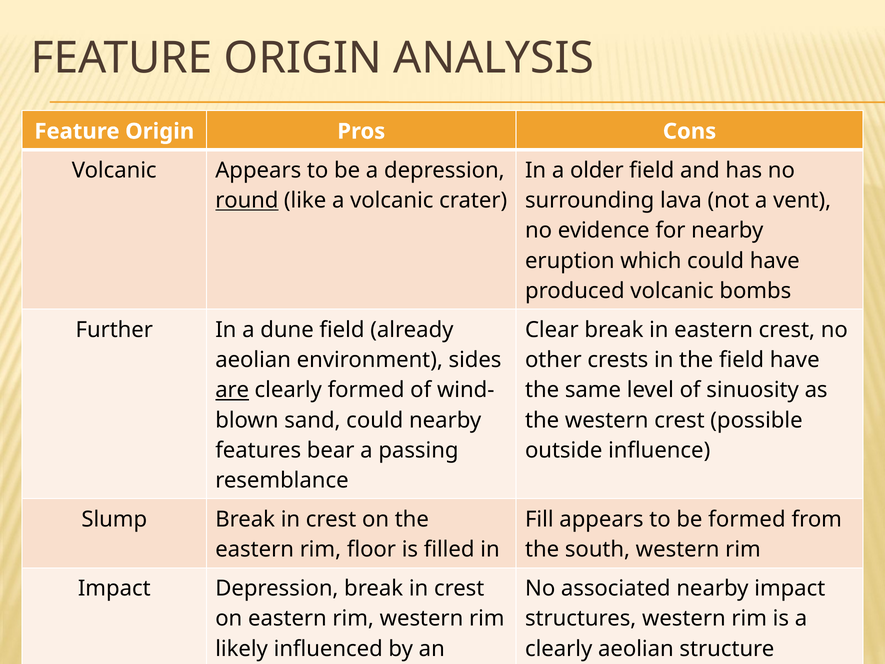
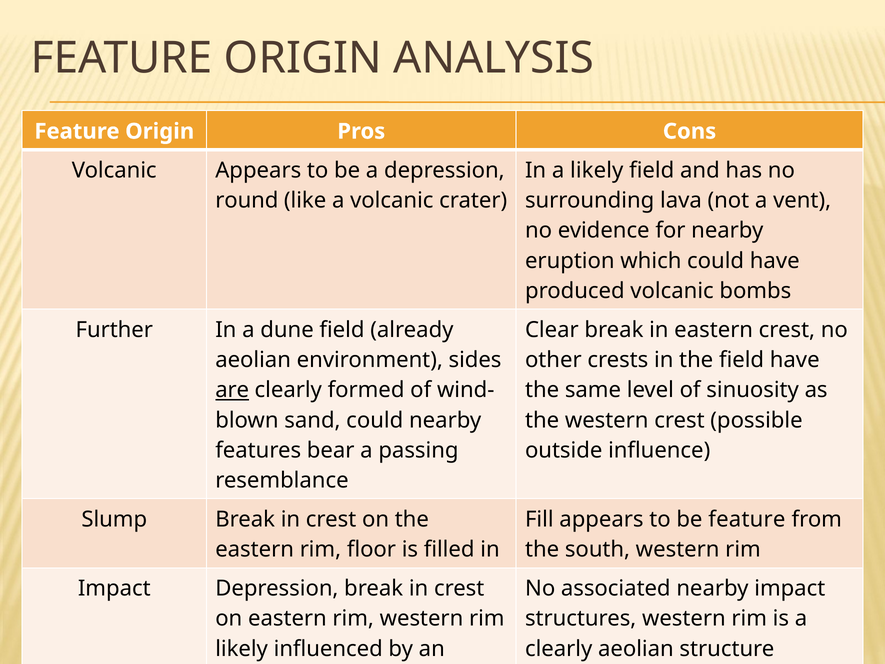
a older: older -> likely (597, 170)
round underline: present -> none (247, 200)
be formed: formed -> feature (747, 519)
